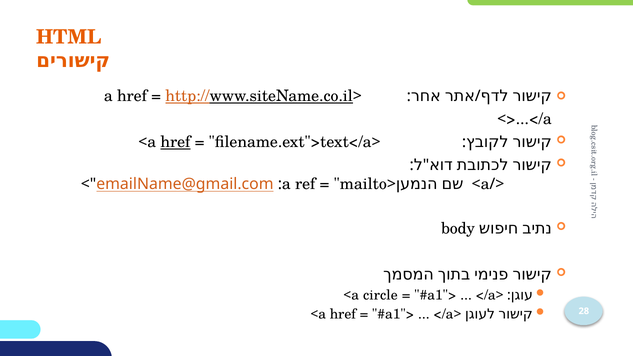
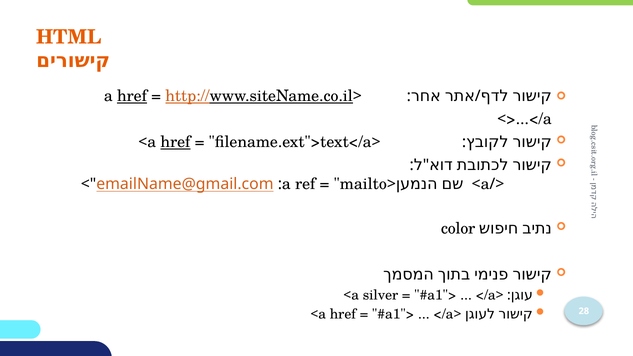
href underline: none -> present (132, 96)
body: body -> color (458, 229)
circle: circle -> silver (380, 295)
